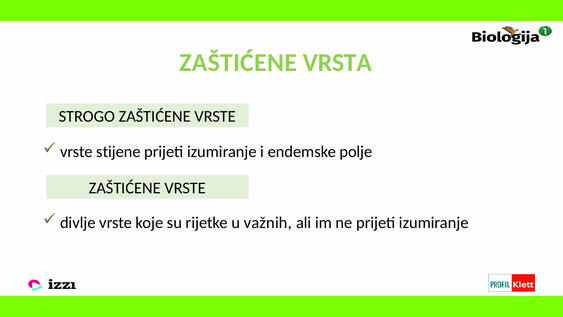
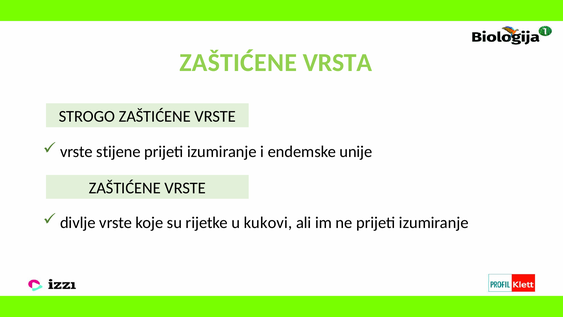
polje: polje -> unije (356, 152)
važnih: važnih -> kukovi (268, 222)
